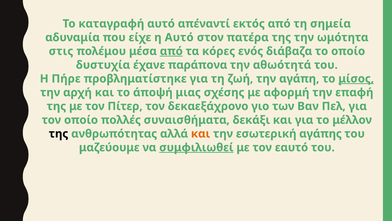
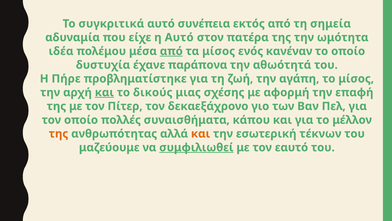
καταγραφή: καταγραφή -> συγκριτικά (111, 24)
απέναντί: απέναντί -> συνέπεια (204, 24)
στις: στις -> ιδέα (61, 51)
τα κόρες: κόρες -> μίσος (219, 51)
διάβαζα: διάβαζα -> κανέναν (289, 51)
μίσος underline: present -> none (356, 79)
και underline: none -> present (104, 92)
άποψή: άποψή -> δικούς (153, 92)
δεκάξι: δεκάξι -> κάπου (251, 120)
της colour: black -> orange (59, 133)
αγάπης: αγάπης -> τέκνων (320, 133)
